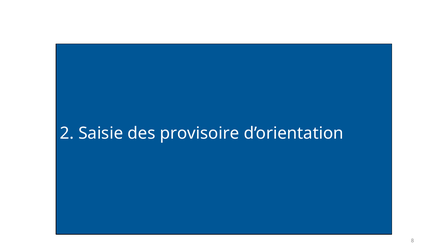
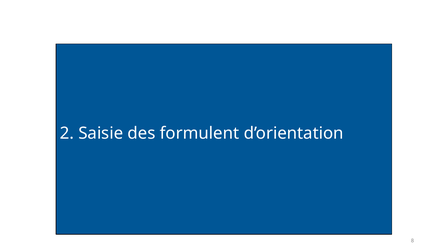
provisoire: provisoire -> formulent (200, 133)
